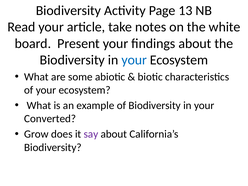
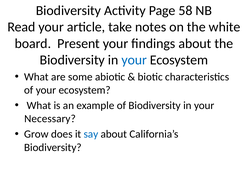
13: 13 -> 58 (185, 10)
Converted: Converted -> Necessary (50, 119)
say colour: purple -> blue (91, 134)
